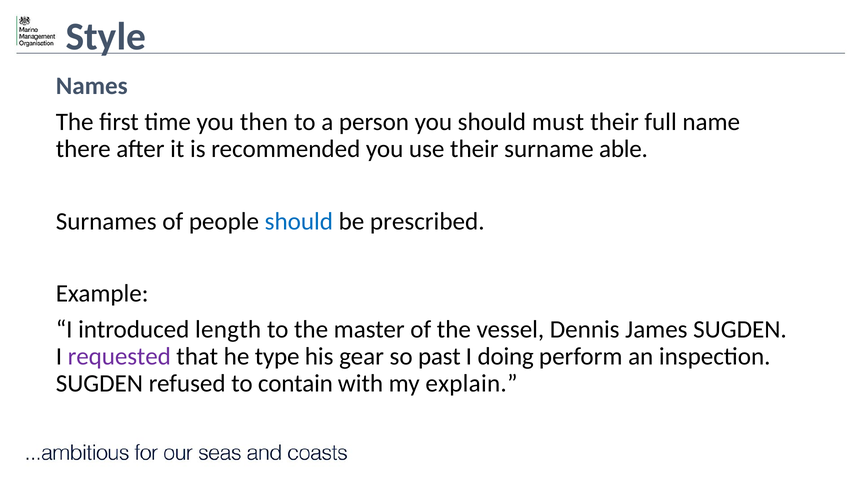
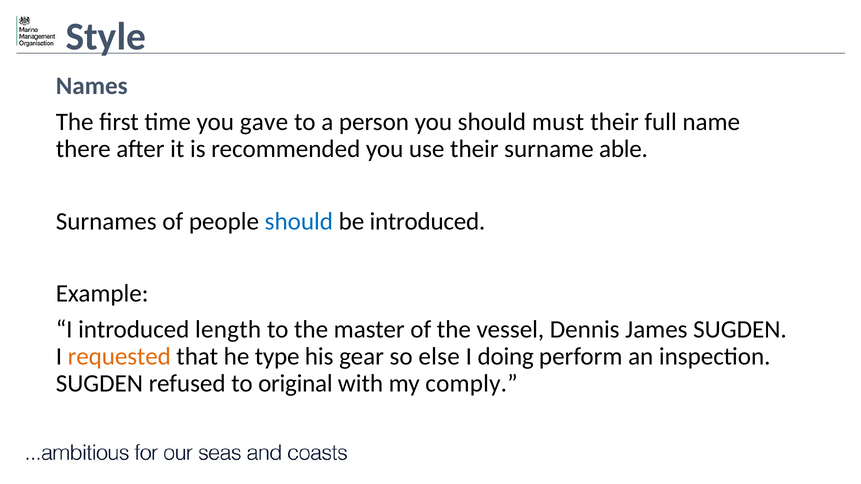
then: then -> gave (264, 122)
be prescribed: prescribed -> introduced (427, 221)
requested colour: purple -> orange (119, 357)
past: past -> else (439, 357)
contain: contain -> original (295, 384)
explain: explain -> comply (472, 384)
